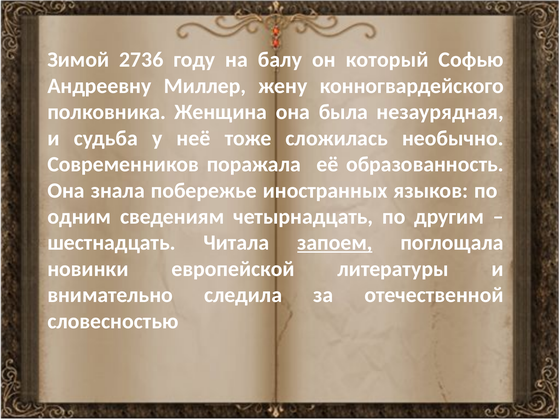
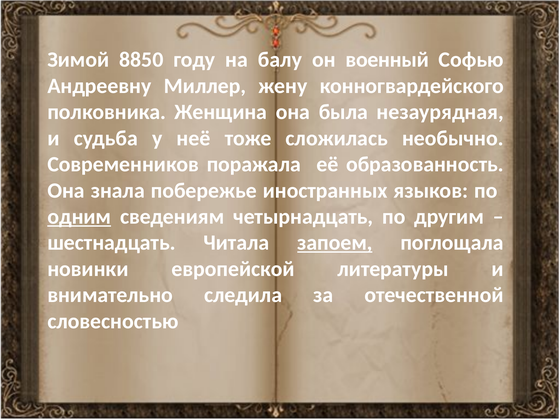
2736: 2736 -> 8850 (141, 60)
который: который -> военный (387, 60)
одним underline: none -> present (79, 217)
